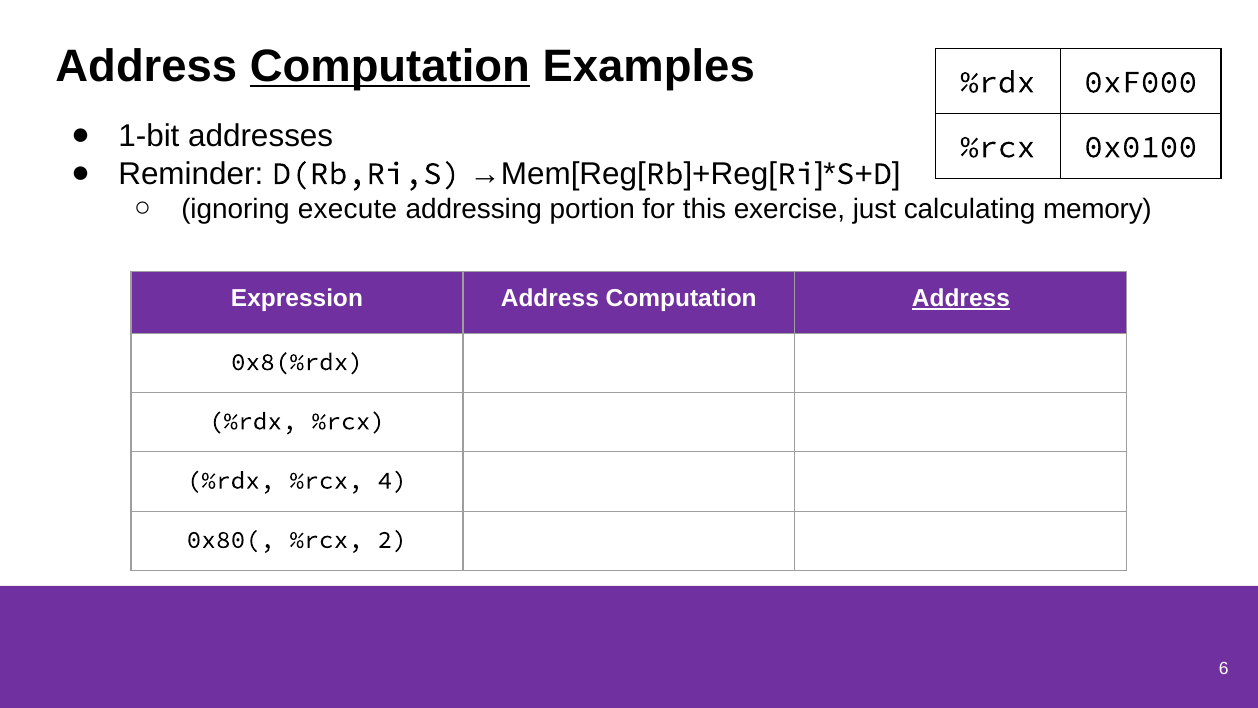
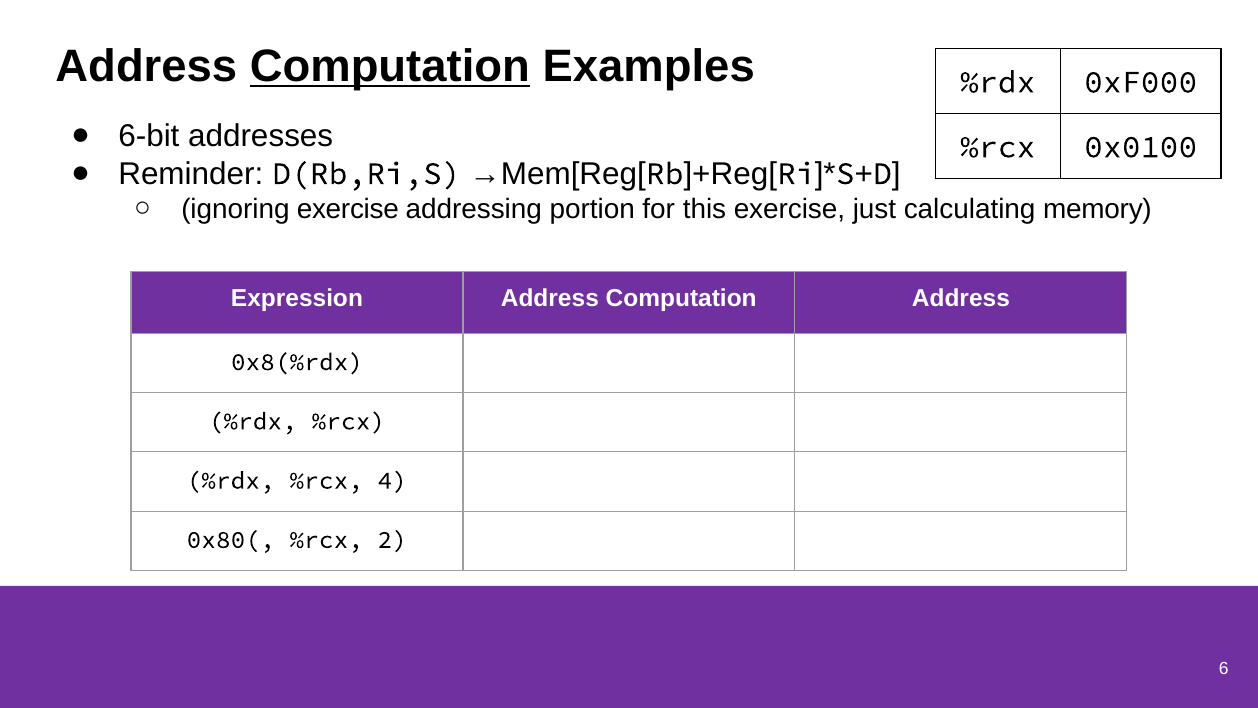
1-bit: 1-bit -> 6-bit (149, 136)
ignoring execute: execute -> exercise (348, 209)
Address underline: present -> none (961, 298)
